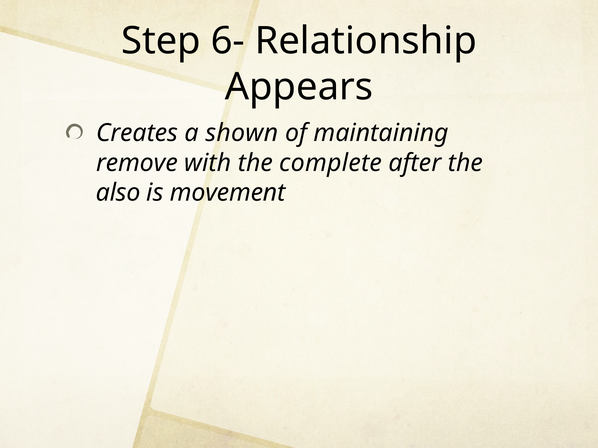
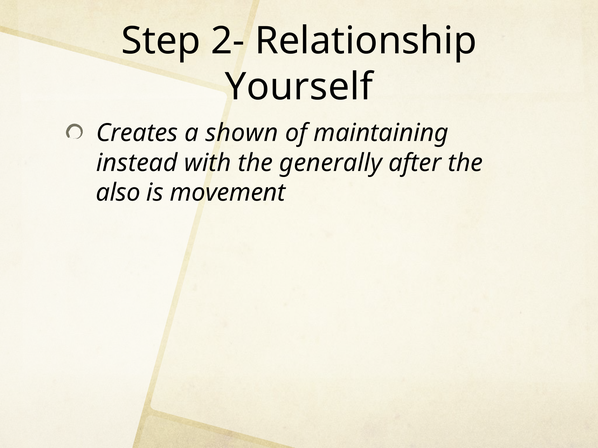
6-: 6- -> 2- (228, 41)
Appears: Appears -> Yourself (299, 87)
remove: remove -> instead (137, 163)
complete: complete -> generally (331, 163)
